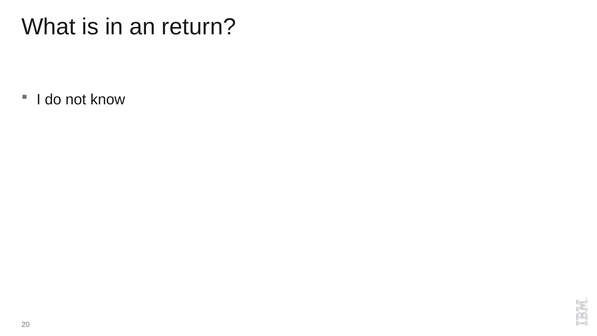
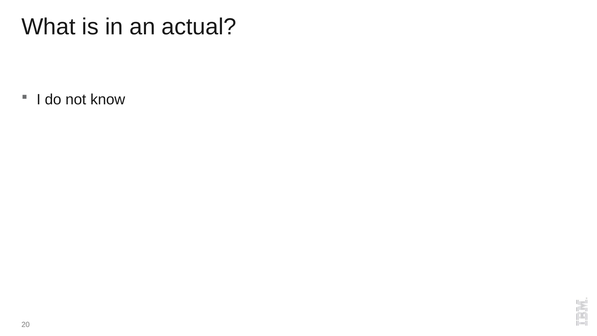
return: return -> actual (199, 27)
